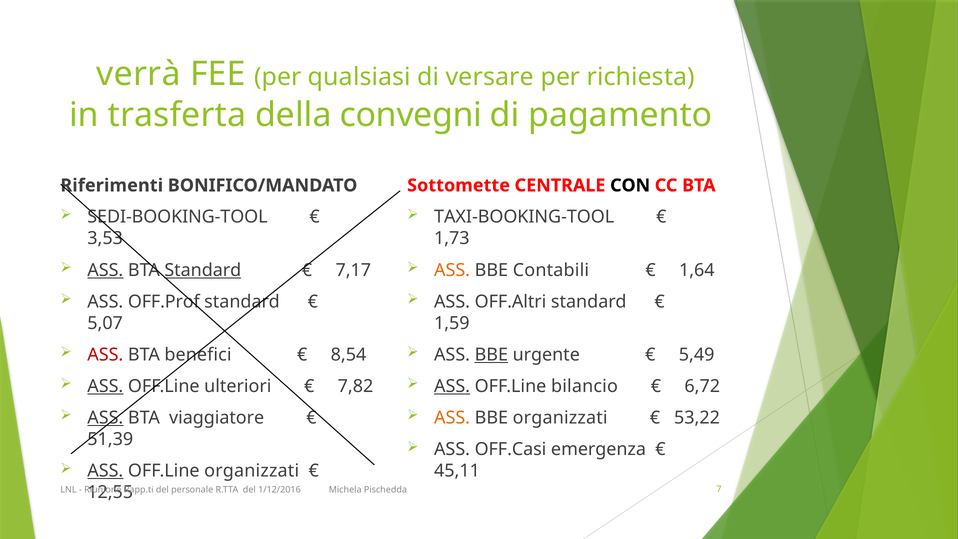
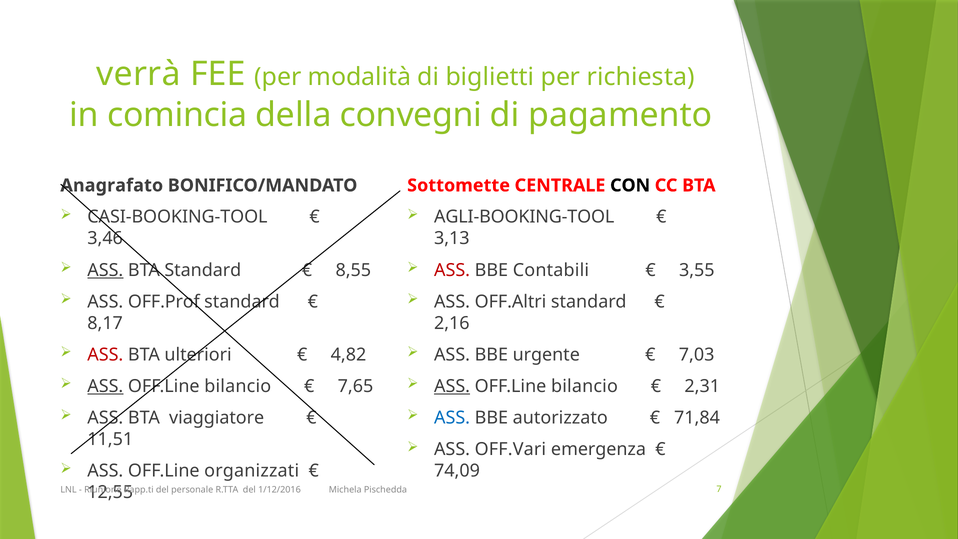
qualsiasi: qualsiasi -> modalità (360, 77)
versare: versare -> biglietti (490, 77)
trasferta: trasferta -> comincia (177, 115)
Riferimenti: Riferimenti -> Anagrafato (112, 185)
SEDI-BOOKING-TOOL: SEDI-BOOKING-TOOL -> CASI-BOOKING-TOOL (177, 217)
TAXI-BOOKING-TOOL: TAXI-BOOKING-TOOL -> AGLI-BOOKING-TOOL (524, 217)
3,53: 3,53 -> 3,46 (105, 239)
1,73: 1,73 -> 3,13 (452, 239)
Standard underline: present -> none (203, 270)
7,17: 7,17 -> 8,55 (353, 270)
ASS colour: orange -> red (452, 270)
1,64: 1,64 -> 3,55 (697, 270)
5,07: 5,07 -> 8,17 (105, 323)
1,59: 1,59 -> 2,16 (452, 323)
benefici: benefici -> ulteriori (198, 355)
8,54: 8,54 -> 4,82 (348, 355)
BBE underline: present -> none (491, 355)
5,49: 5,49 -> 7,03 (697, 355)
ulteriori: ulteriori -> bilancio (238, 386)
7,82: 7,82 -> 7,65 (356, 386)
6,72: 6,72 -> 2,31 (702, 386)
ASS underline: present -> none (105, 418)
ASS colour: orange -> blue (452, 418)
BBE organizzati: organizzati -> autorizzato (560, 418)
53,22: 53,22 -> 71,84 (697, 418)
51,39: 51,39 -> 11,51 (110, 439)
OFF.Casi: OFF.Casi -> OFF.Vari (510, 449)
ASS underline: present -> none (105, 471)
45,11: 45,11 -> 74,09 (457, 471)
